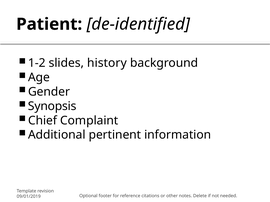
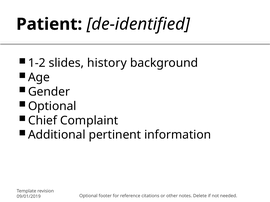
Synopsis: Synopsis -> Optional (52, 106)
